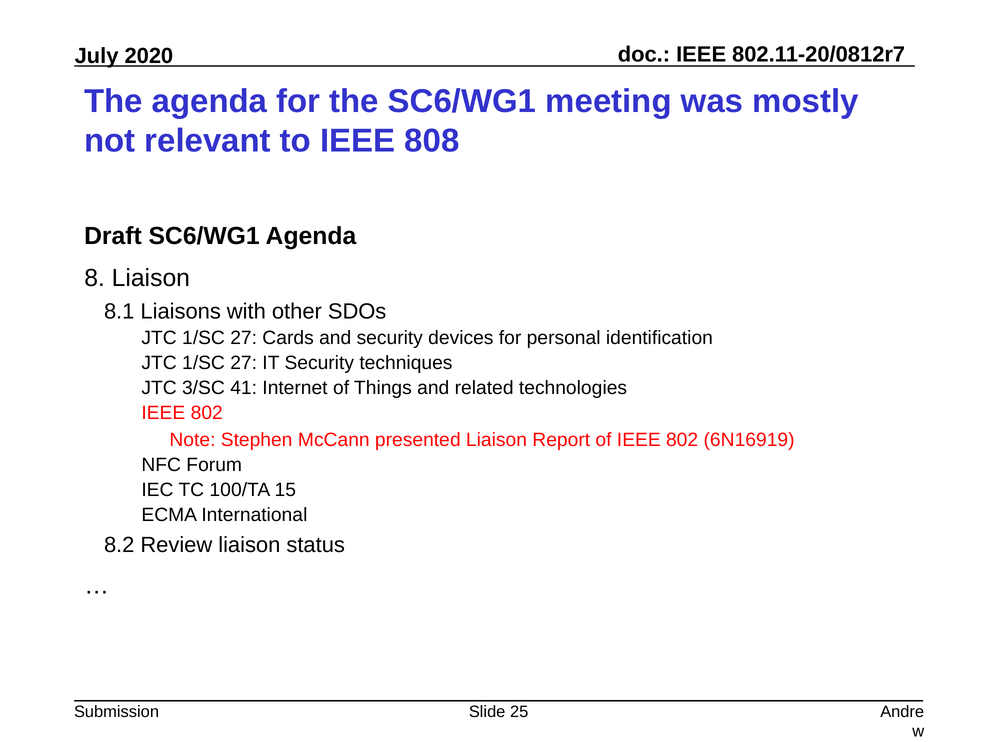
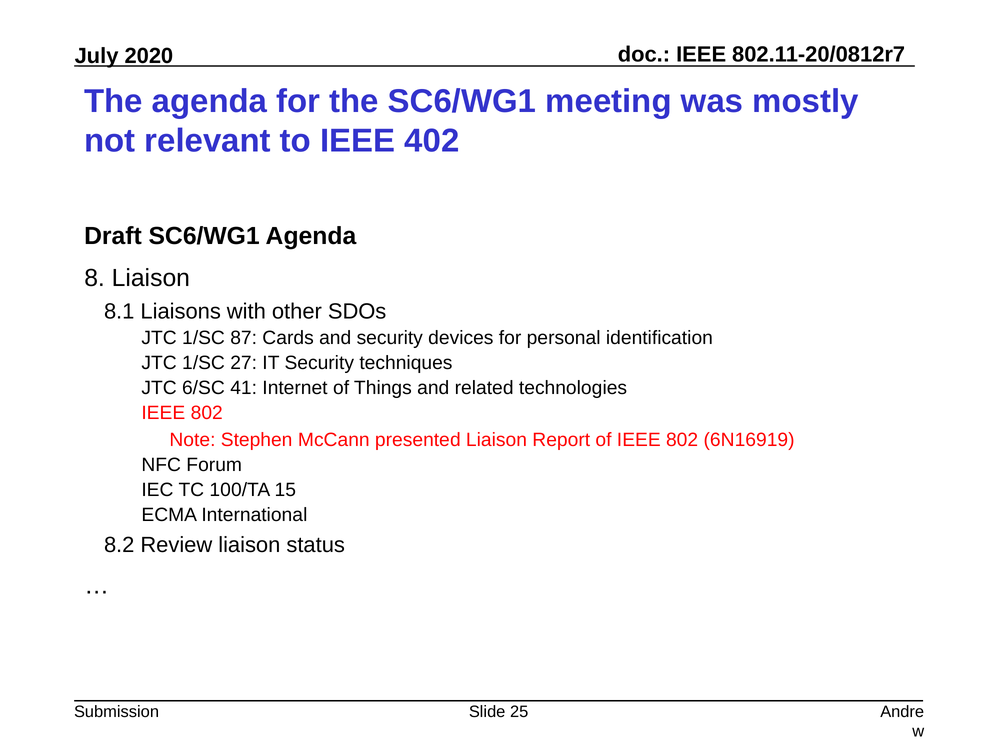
808: 808 -> 402 (432, 141)
27: 27 -> 87 (244, 338)
3/SC: 3/SC -> 6/SC (203, 388)
